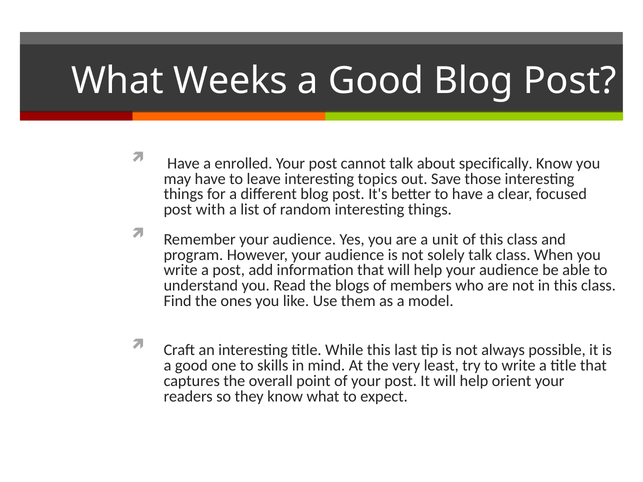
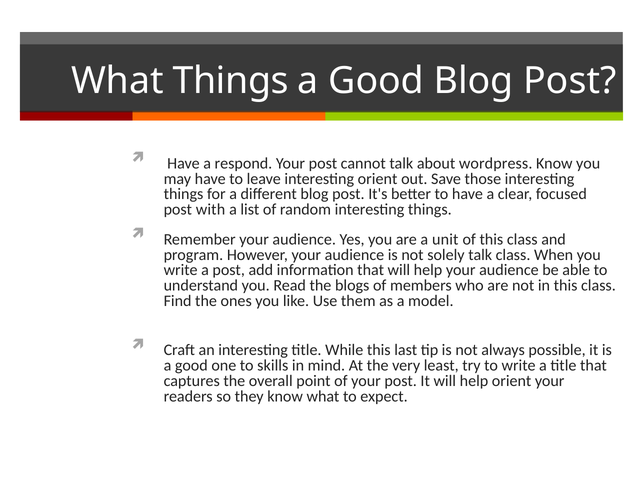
What Weeks: Weeks -> Things (231, 81)
enrolled: enrolled -> respond (243, 163)
specifically: specifically -> wordpress (496, 163)
interesting topics: topics -> orient (378, 179)
